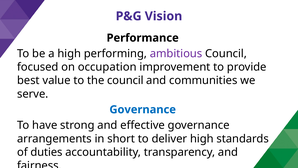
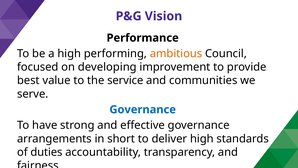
ambitious colour: purple -> orange (176, 53)
occupation: occupation -> developing (107, 67)
the council: council -> service (125, 80)
